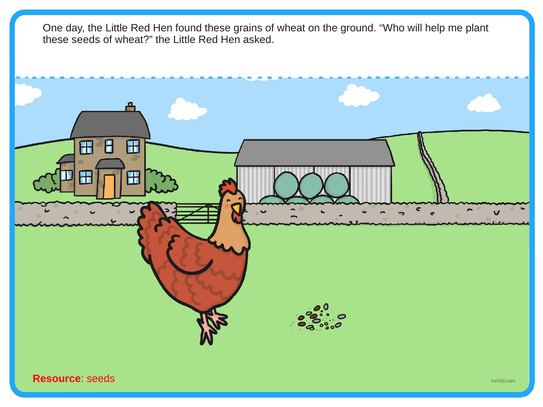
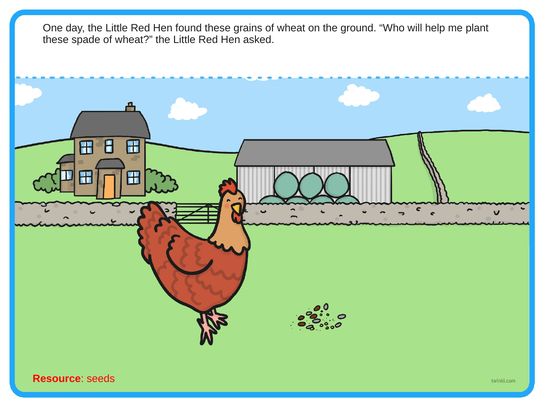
these seeds: seeds -> spade (86, 40)
